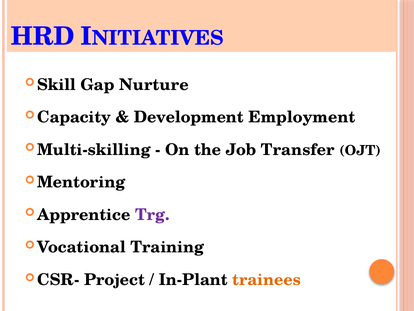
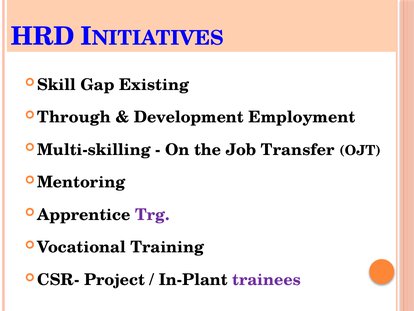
Nurture: Nurture -> Existing (154, 85)
Capacity: Capacity -> Through (74, 117)
trainees colour: orange -> purple (266, 279)
